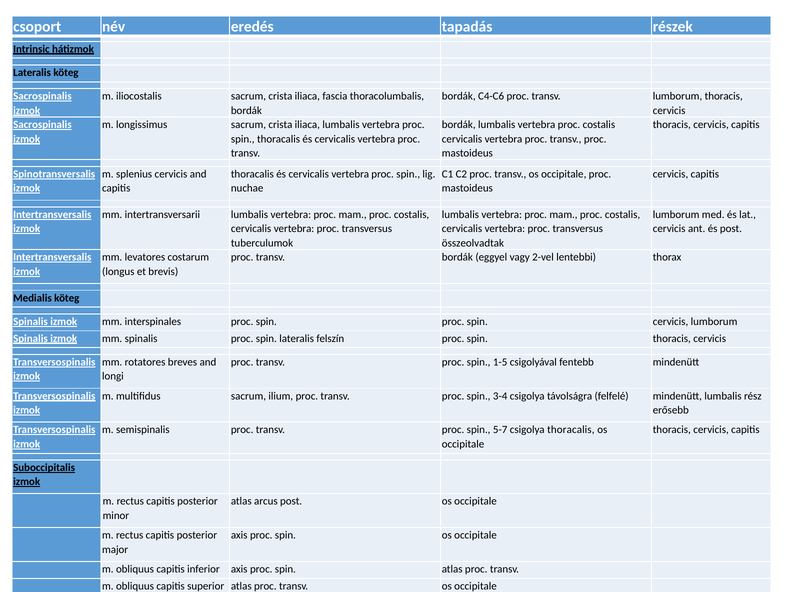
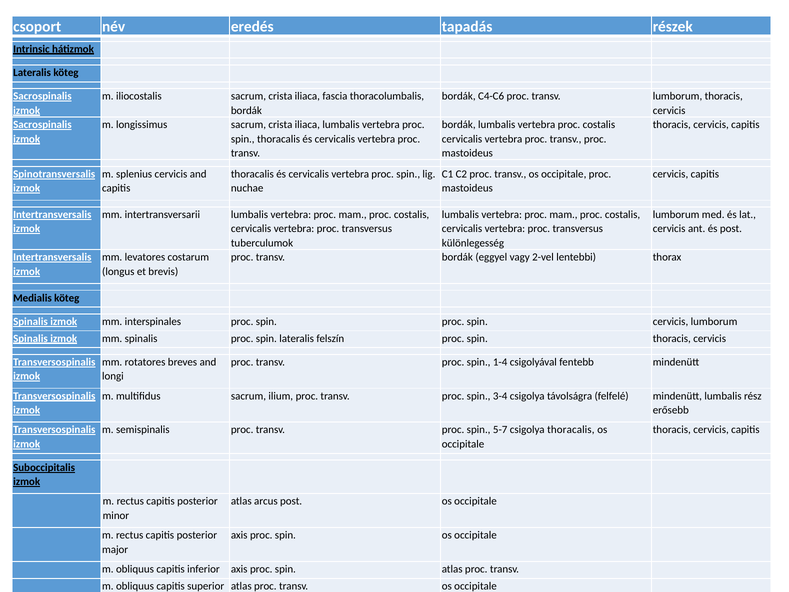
összeolvadtak: összeolvadtak -> különlegesség (473, 243)
1-5: 1-5 -> 1-4 (500, 362)
